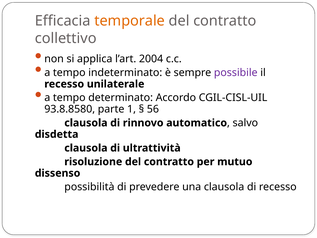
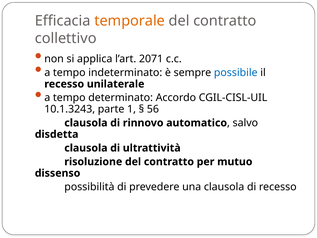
2004: 2004 -> 2071 (151, 59)
possibile colour: purple -> blue (236, 73)
93.8.8580: 93.8.8580 -> 10.1.3243 (70, 109)
